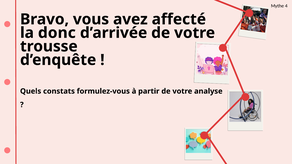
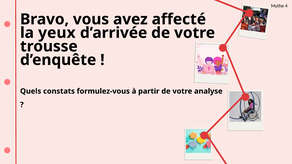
donc: donc -> yeux (57, 33)
